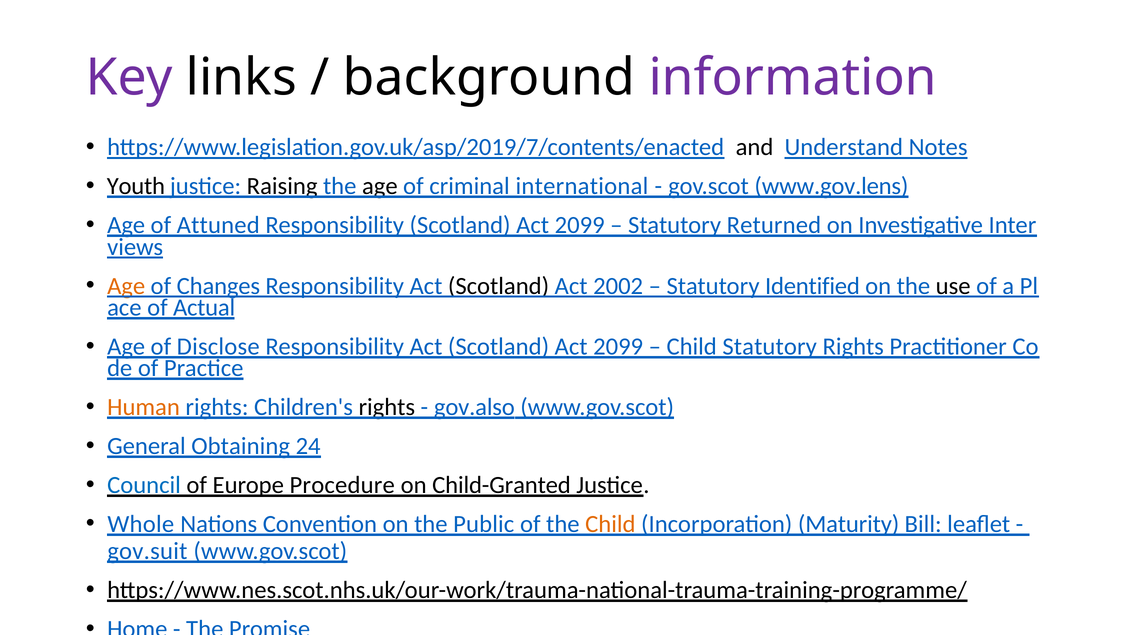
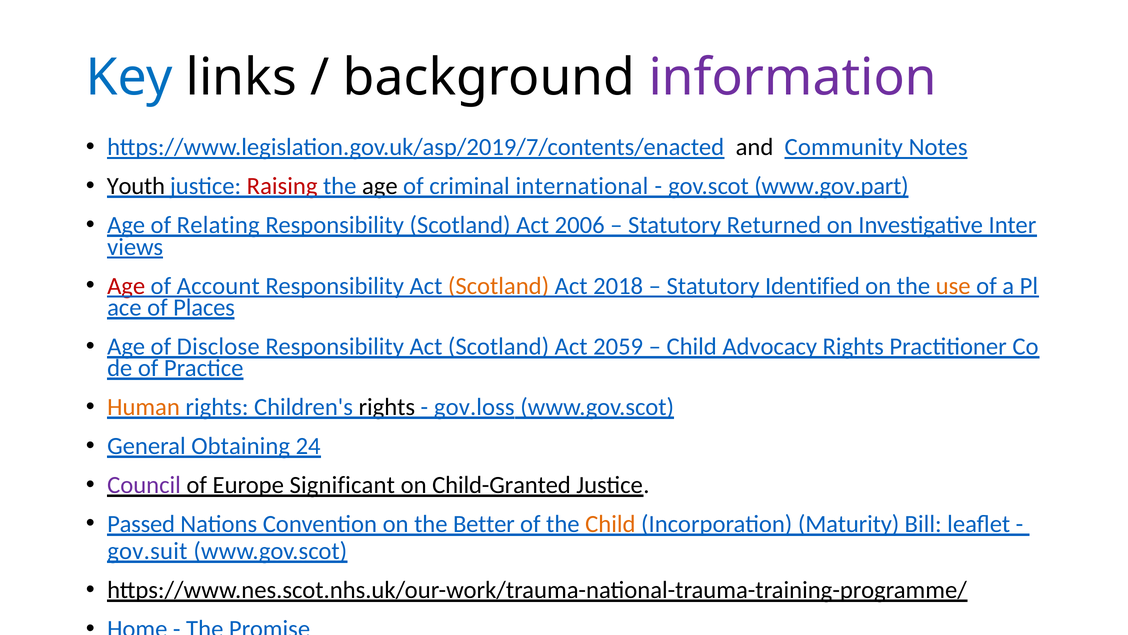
Key colour: purple -> blue (129, 78)
Understand: Understand -> Community (844, 147)
Raising colour: black -> red (282, 186)
www.gov.lens: www.gov.lens -> www.gov.part (831, 186)
Attuned: Attuned -> Relating (218, 225)
Responsibility Scotland Act 2099: 2099 -> 2006 (580, 225)
Age colour: orange -> red (126, 286)
Changes: Changes -> Account (218, 286)
Scotland colour: black -> orange (499, 286)
2002: 2002 -> 2018 (618, 286)
use colour: black -> orange (953, 286)
Actual: Actual -> Places (204, 307)
Act Scotland Act 2099: 2099 -> 2059 (618, 346)
Child Statutory: Statutory -> Advocacy (770, 346)
gov.also: gov.also -> gov.loss (474, 407)
Council colour: blue -> purple (144, 485)
Procedure: Procedure -> Significant (342, 485)
Whole: Whole -> Passed (141, 524)
Public: Public -> Better (484, 524)
